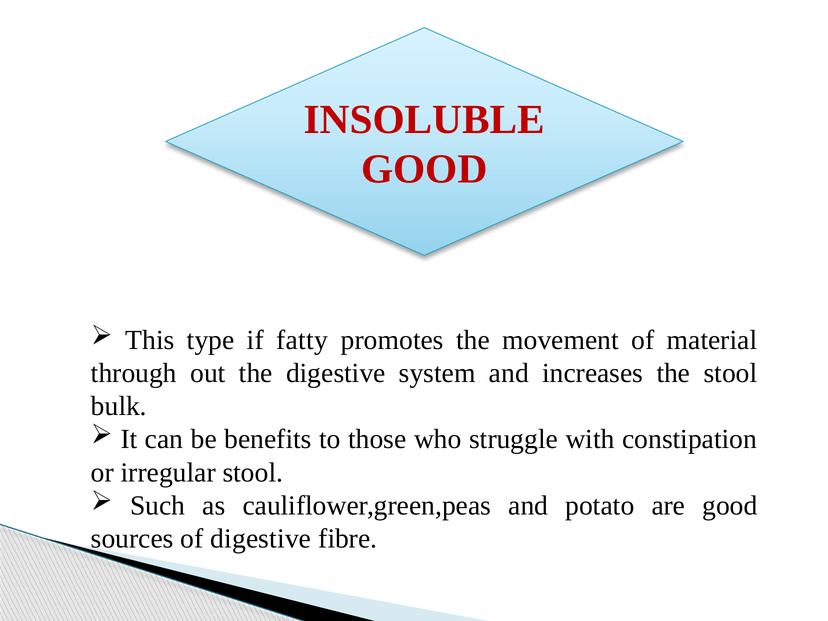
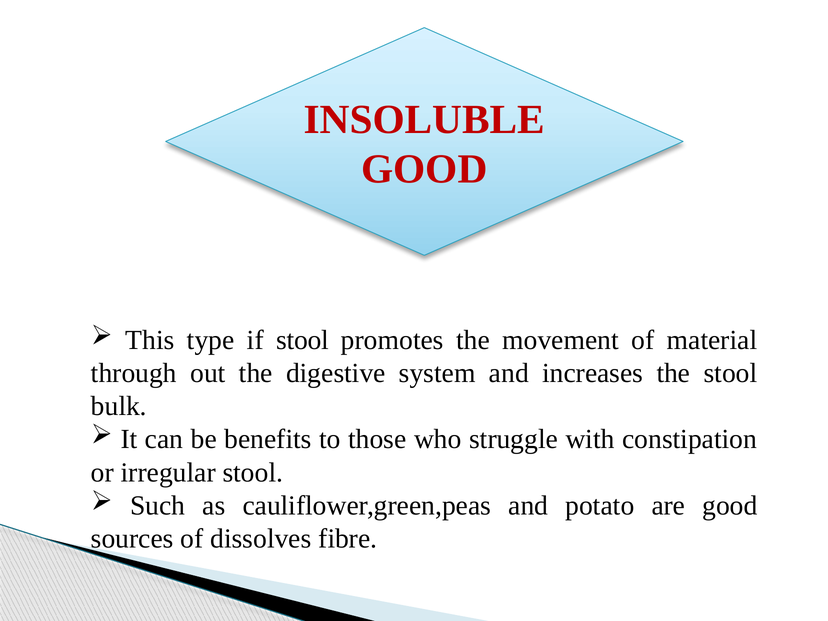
if fatty: fatty -> stool (303, 340)
of digestive: digestive -> dissolves (261, 539)
